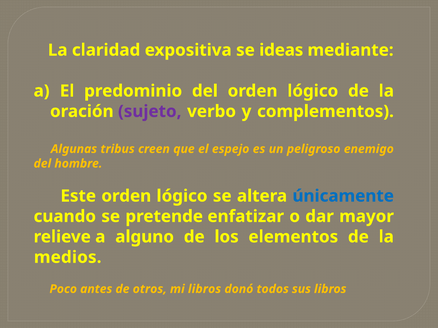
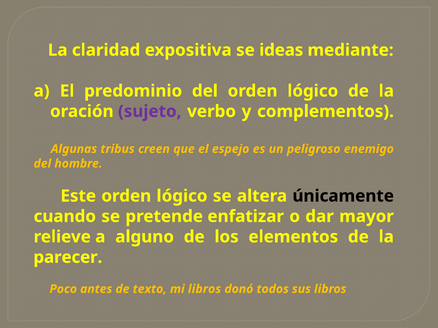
únicamente colour: blue -> black (343, 196)
medios: medios -> parecer (68, 258)
otros: otros -> texto (150, 289)
